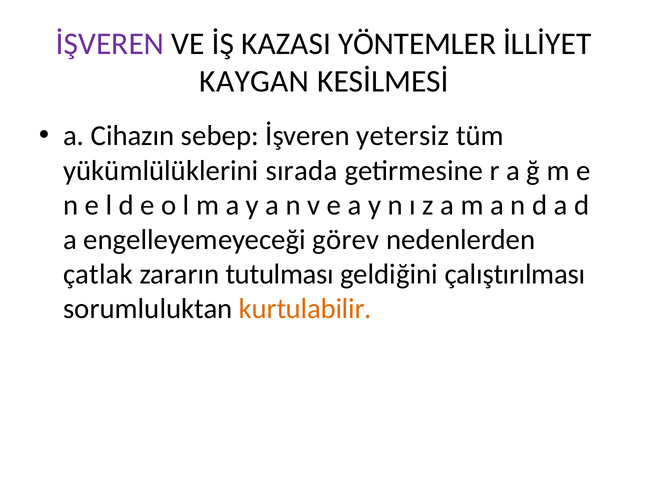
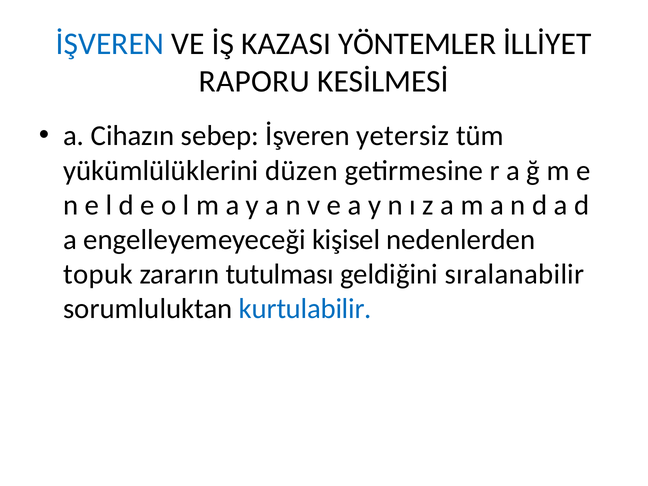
İŞVEREN colour: purple -> blue (110, 44)
KAYGAN: KAYGAN -> RAPORU (254, 82)
sırada: sırada -> düzen (302, 171)
görev: görev -> kişisel (346, 240)
çatlak: çatlak -> topuk (98, 274)
çalıştırılması: çalıştırılması -> sıralanabilir (515, 274)
kurtulabilir colour: orange -> blue (305, 309)
